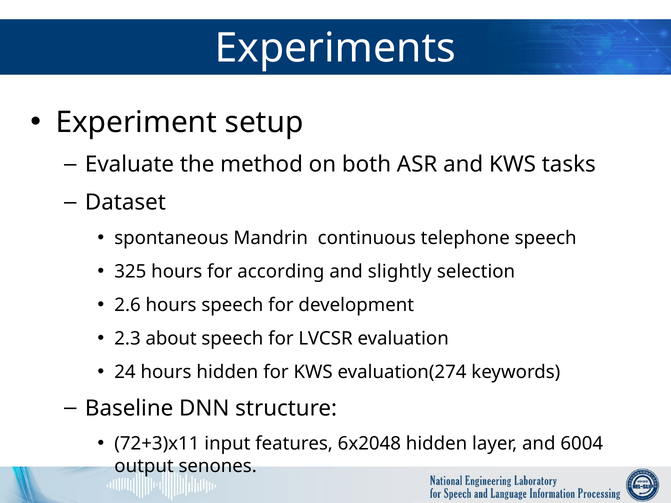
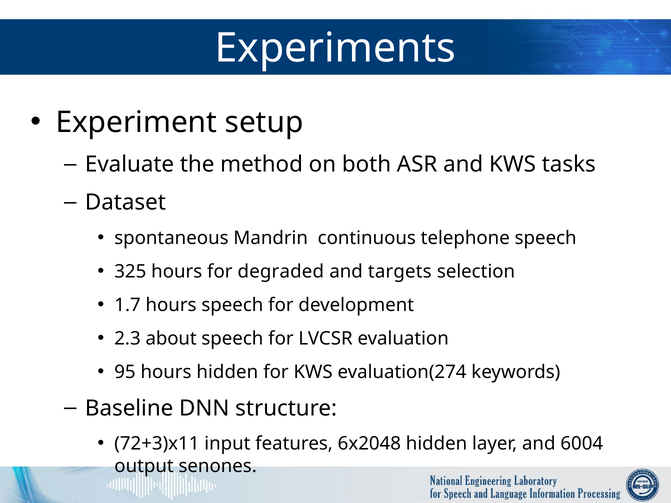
according: according -> degraded (281, 272)
slightly: slightly -> targets (400, 272)
2.6: 2.6 -> 1.7 (128, 305)
24: 24 -> 95 (125, 372)
